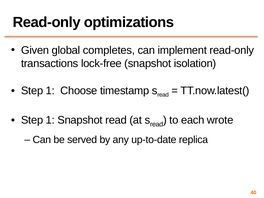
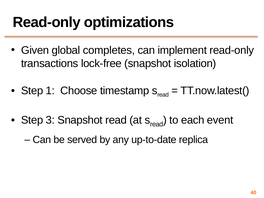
1: 1 -> 3 (50, 120)
wrote: wrote -> event (220, 120)
